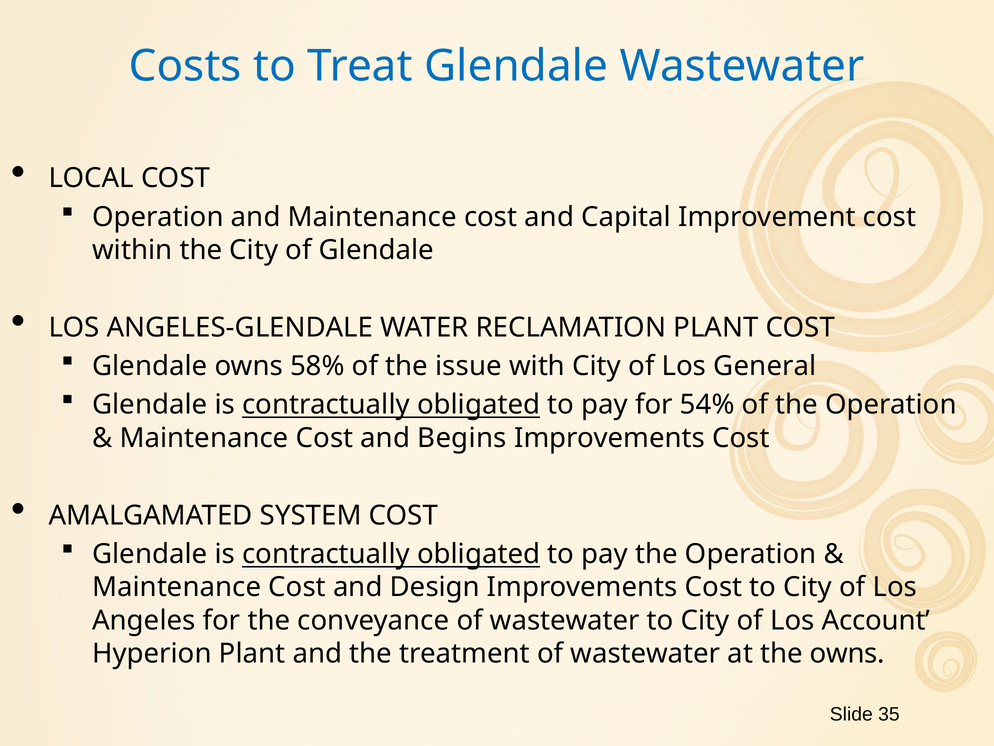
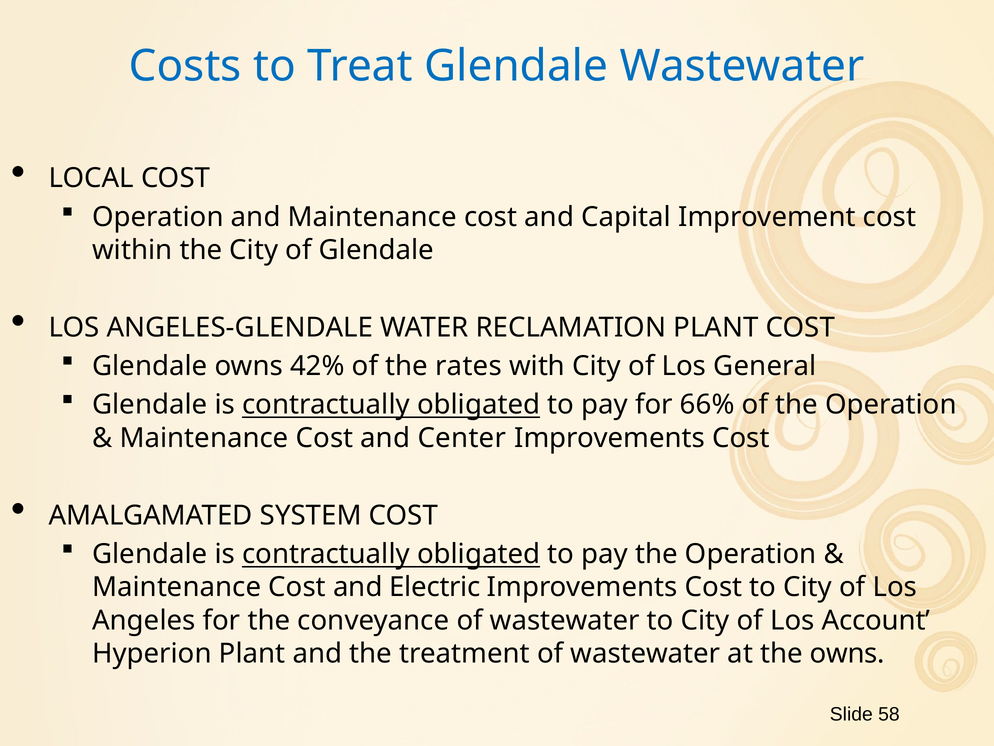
58%: 58% -> 42% (317, 366)
issue: issue -> rates (468, 366)
54%: 54% -> 66% (707, 405)
Begins: Begins -> Center (462, 438)
Design: Design -> Electric (435, 587)
35: 35 -> 58 (889, 714)
